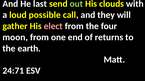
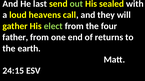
clouds: clouds -> sealed (112, 4)
possible: possible -> heavens (45, 15)
elect colour: pink -> light green (53, 26)
moon: moon -> father (15, 37)
24:71: 24:71 -> 24:15 (13, 71)
